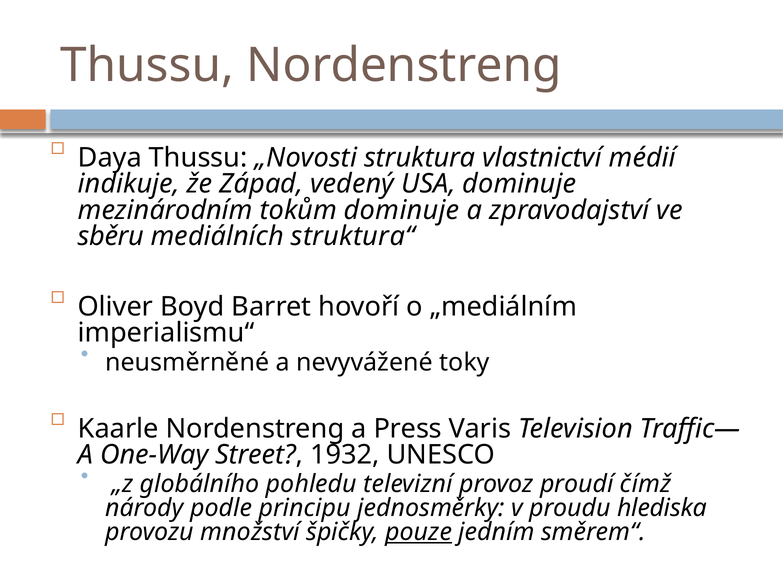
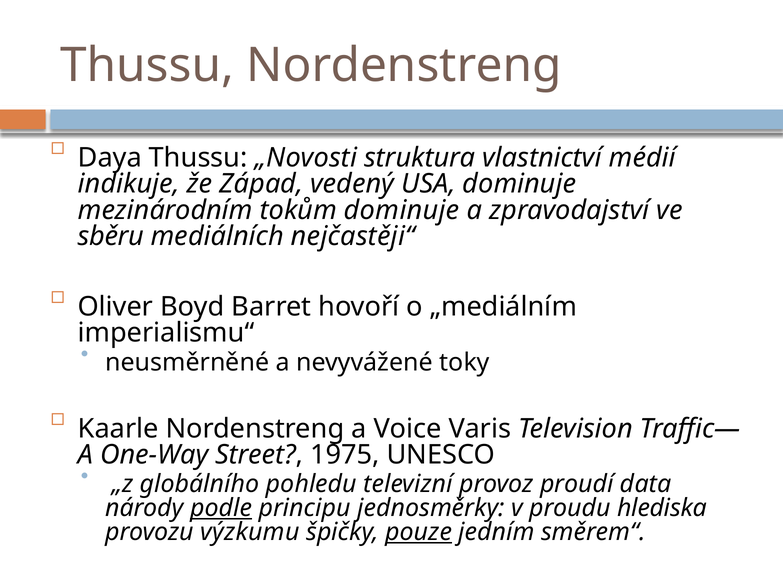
struktura“: struktura“ -> nejčastěji“ (353, 236)
Press: Press -> Voice (408, 429)
1932: 1932 -> 1975 (345, 455)
čímž: čímž -> data (646, 484)
podle underline: none -> present (221, 508)
množství: množství -> výzkumu (250, 532)
